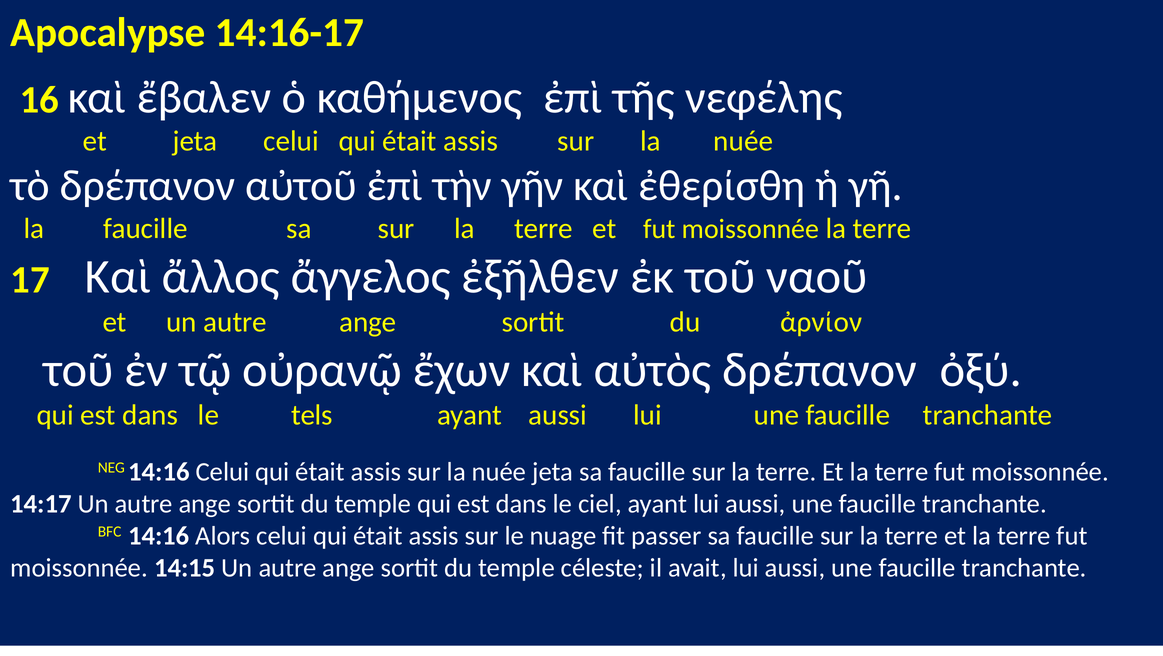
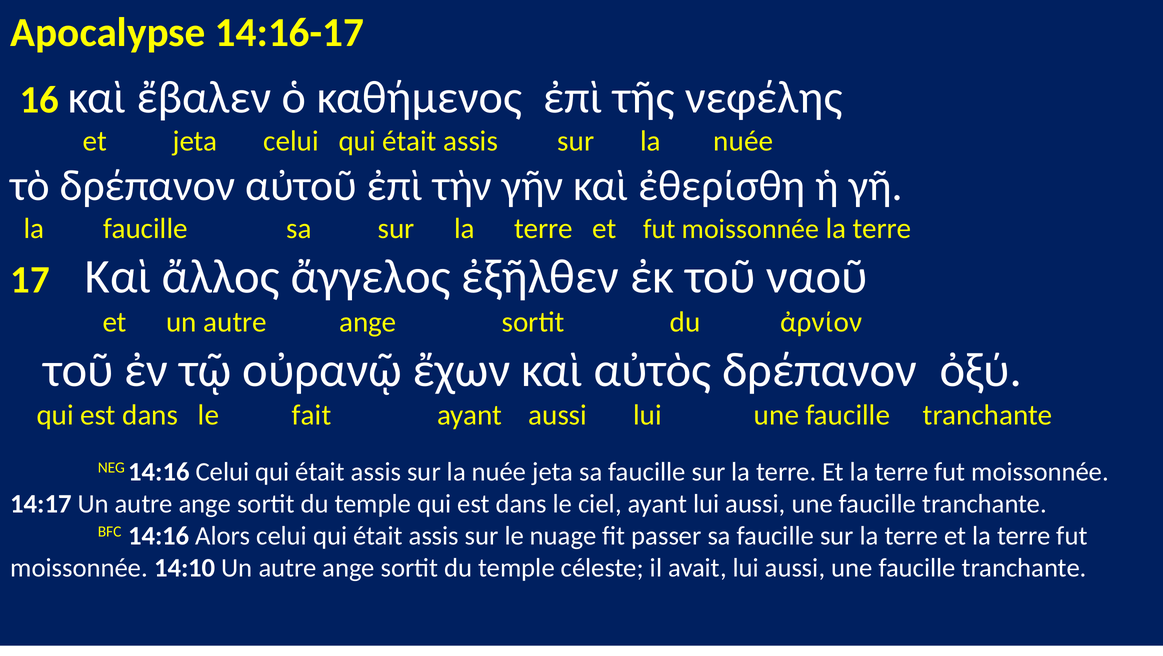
tels: tels -> fait (312, 415)
14:15: 14:15 -> 14:10 (185, 568)
